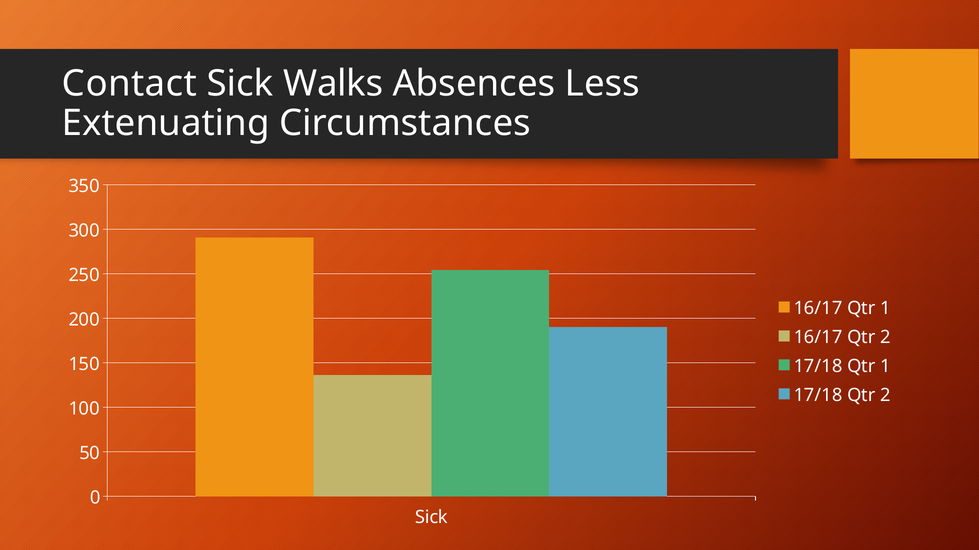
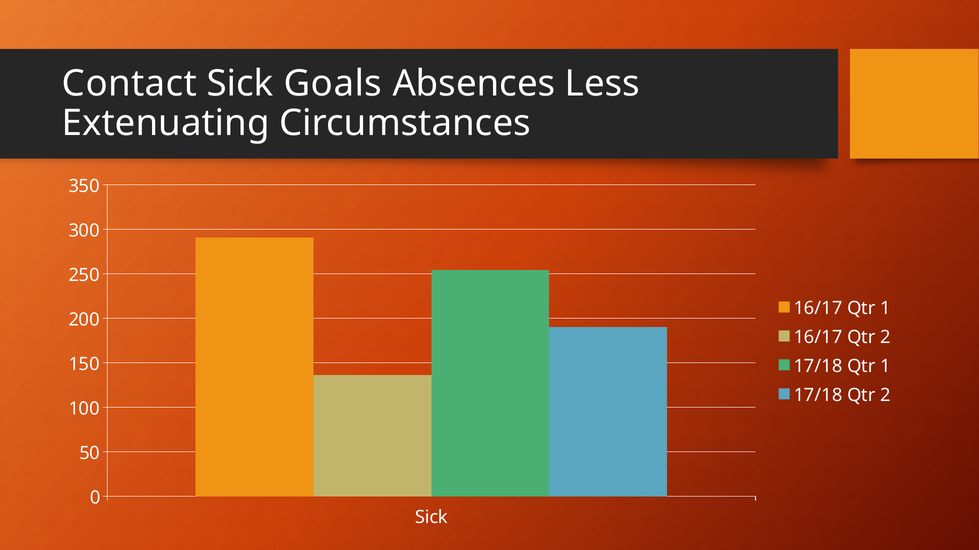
Walks: Walks -> Goals (333, 84)
